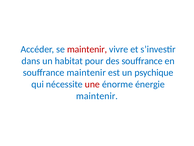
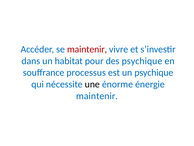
des souffrance: souffrance -> psychique (142, 61)
souffrance maintenir: maintenir -> processus (86, 72)
une colour: red -> black (92, 84)
